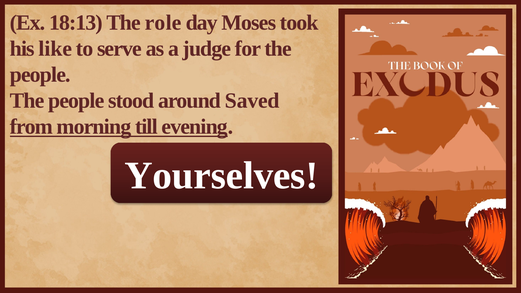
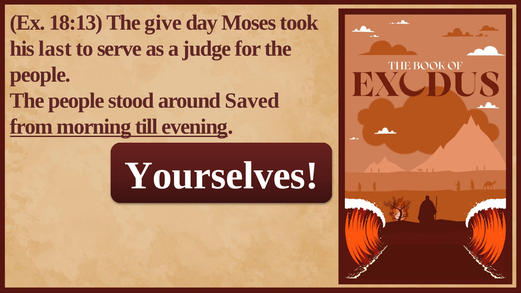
role: role -> give (163, 23)
like: like -> last (55, 49)
